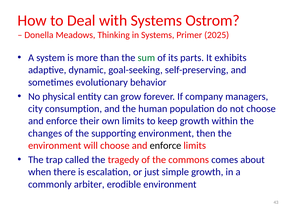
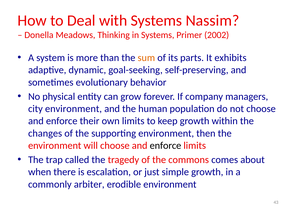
Ostrom: Ostrom -> Nassim (212, 20)
2025: 2025 -> 2002 (217, 35)
sum colour: green -> orange (146, 58)
city consumption: consumption -> environment (74, 108)
